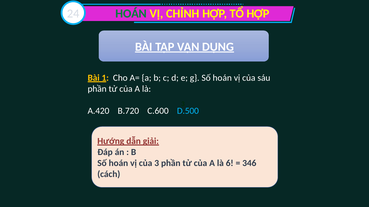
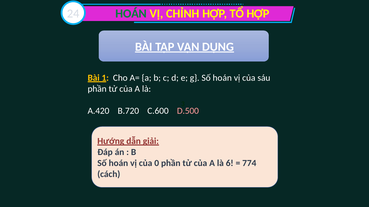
D.500 colour: light blue -> pink (188, 111)
của 3: 3 -> 0 (157, 164)
346: 346 -> 774 (249, 164)
